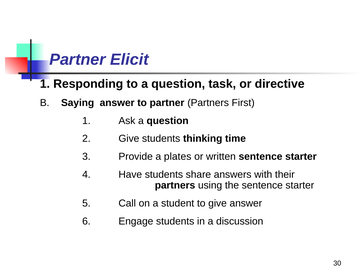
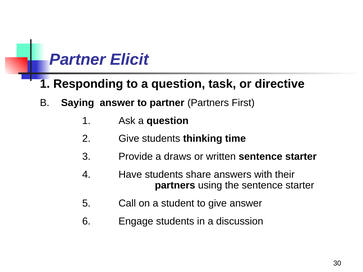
plates: plates -> draws (178, 157)
